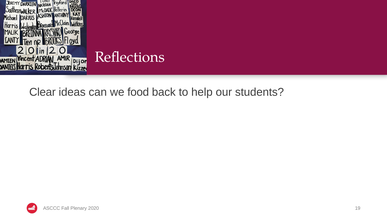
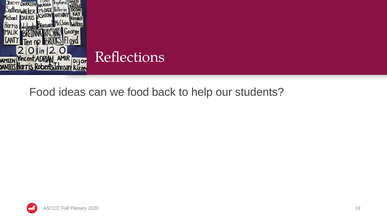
Clear: Clear -> Food (42, 92)
